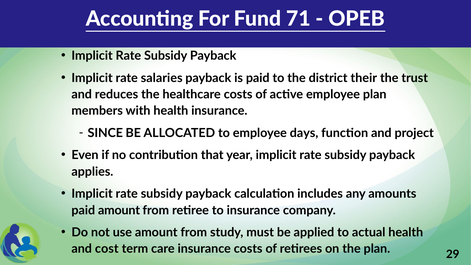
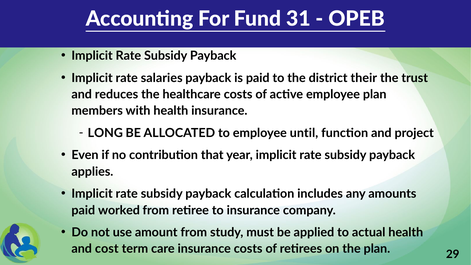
71: 71 -> 31 (298, 19)
SINCE: SINCE -> LONG (105, 133)
days: days -> until (304, 133)
paid amount: amount -> worked (119, 210)
